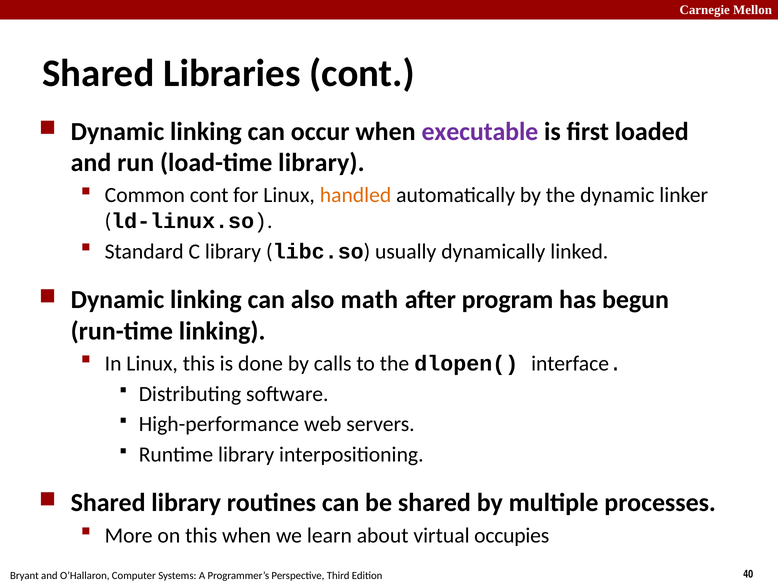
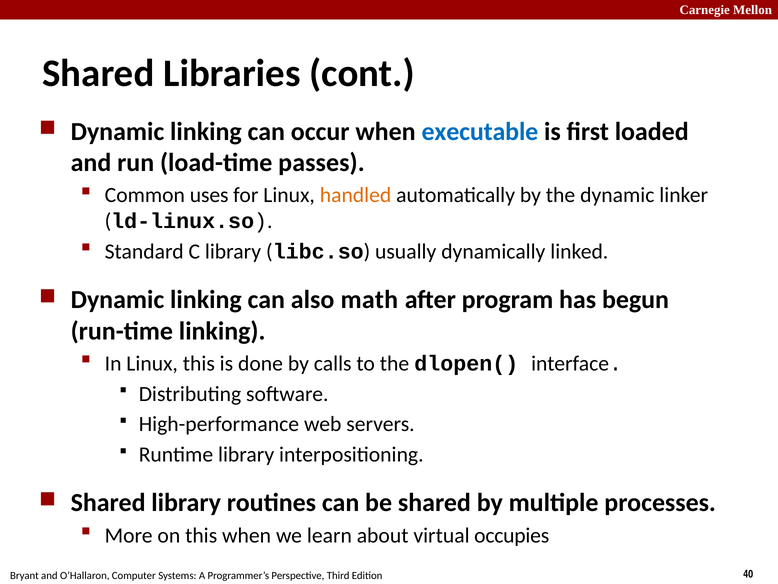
executable colour: purple -> blue (480, 131)
load-time library: library -> passes (321, 163)
Common cont: cont -> uses (209, 195)
